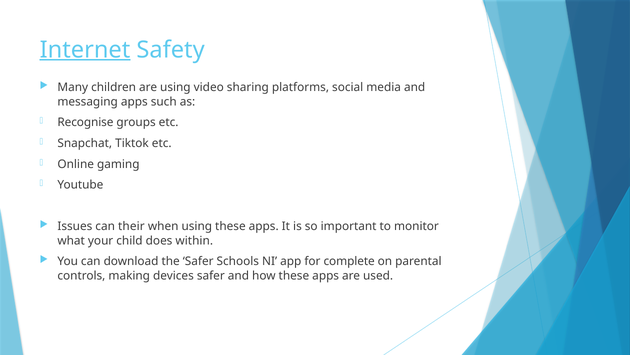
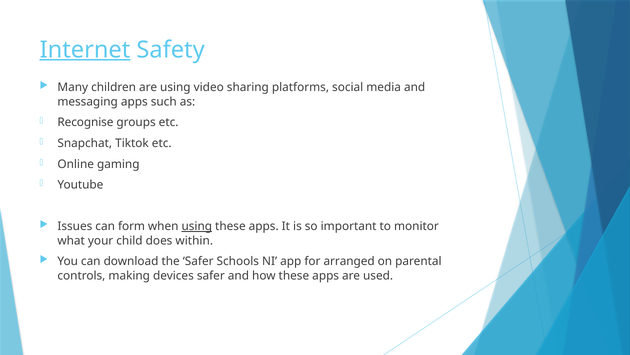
their: their -> form (132, 226)
using underline: none -> present (197, 226)
complete: complete -> arranged (349, 261)
